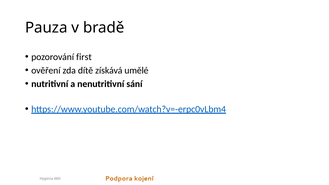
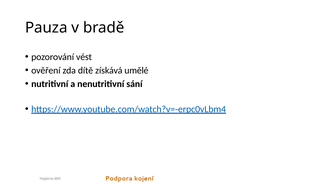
first: first -> vést (84, 57)
